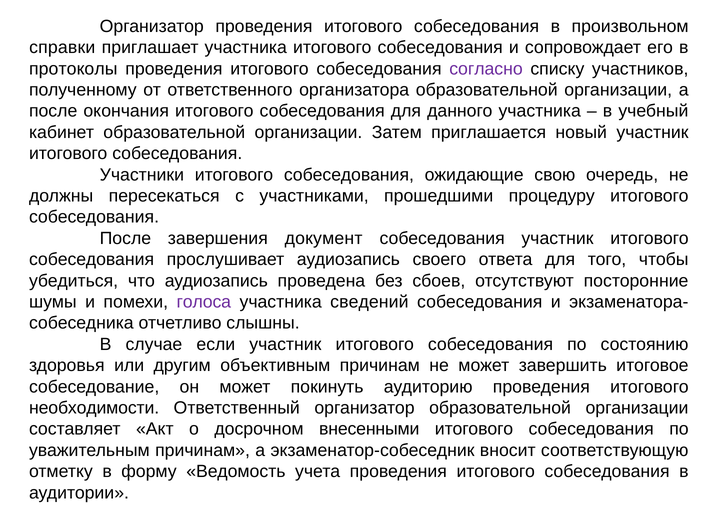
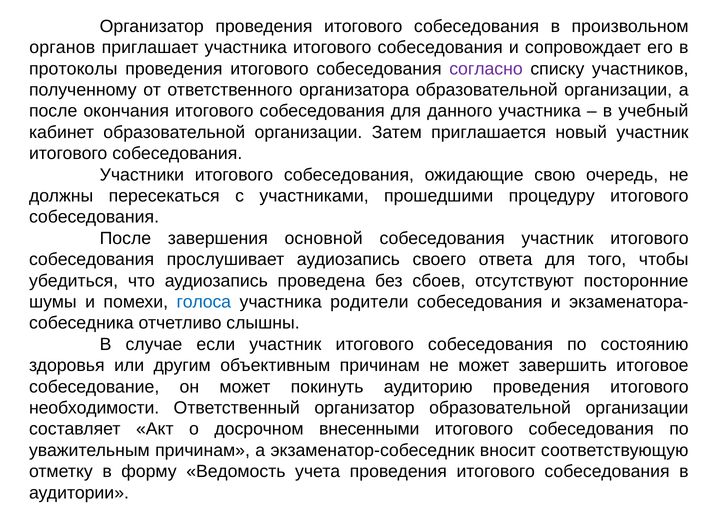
справки: справки -> органов (62, 48)
документ: документ -> основной (324, 238)
голоса colour: purple -> blue (204, 302)
сведений: сведений -> родители (369, 302)
